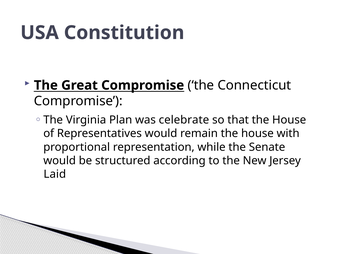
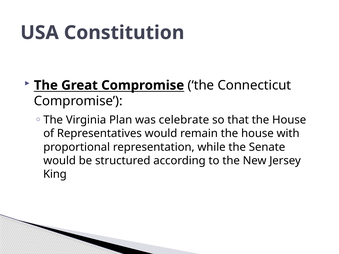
Laid: Laid -> King (55, 174)
